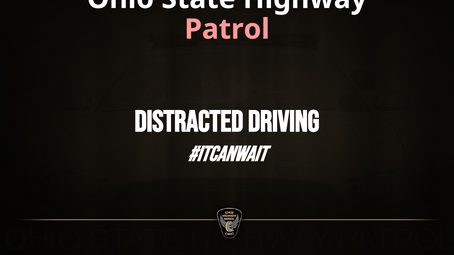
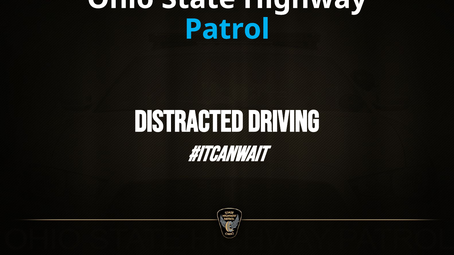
Patrol colour: pink -> light blue (227, 29)
